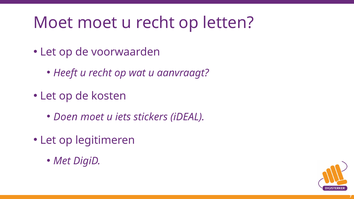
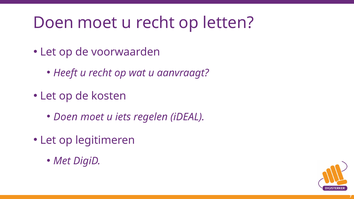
Moet: Moet -> Doen (53, 23)
stickers: stickers -> regelen (151, 117)
